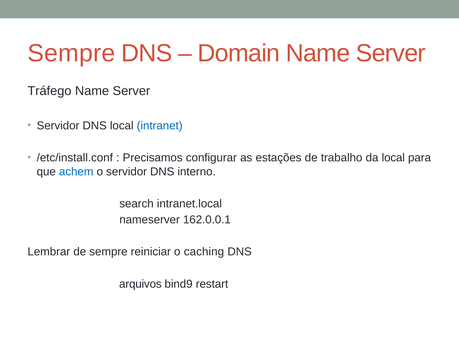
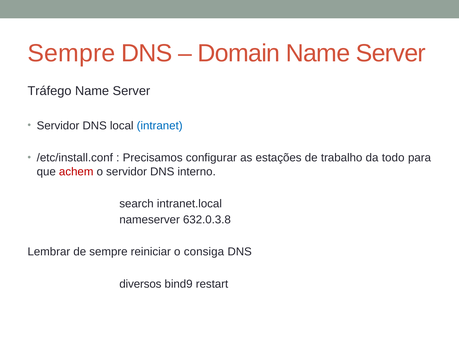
da local: local -> todo (393, 158)
achem colour: blue -> red (76, 172)
162.0.0.1: 162.0.0.1 -> 632.0.3.8 (207, 220)
caching: caching -> consiga (204, 252)
arquivos: arquivos -> diversos (140, 284)
